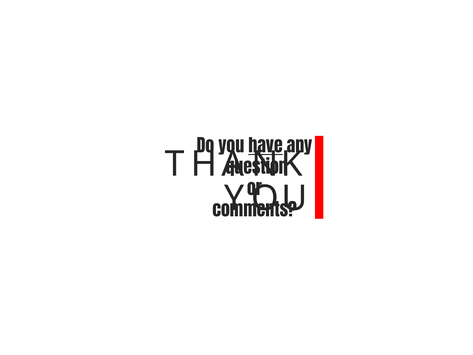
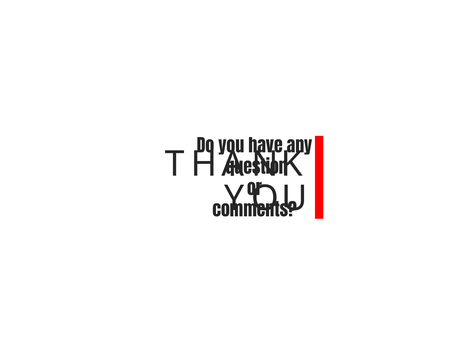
have underline: present -> none (266, 147)
